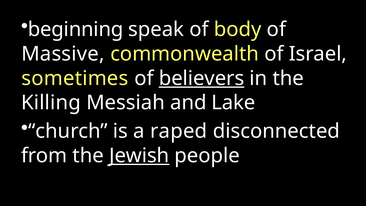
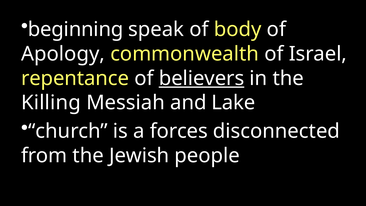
Massive: Massive -> Apology (63, 54)
sometimes: sometimes -> repentance (75, 78)
raped: raped -> forces (179, 131)
Jewish underline: present -> none (139, 155)
